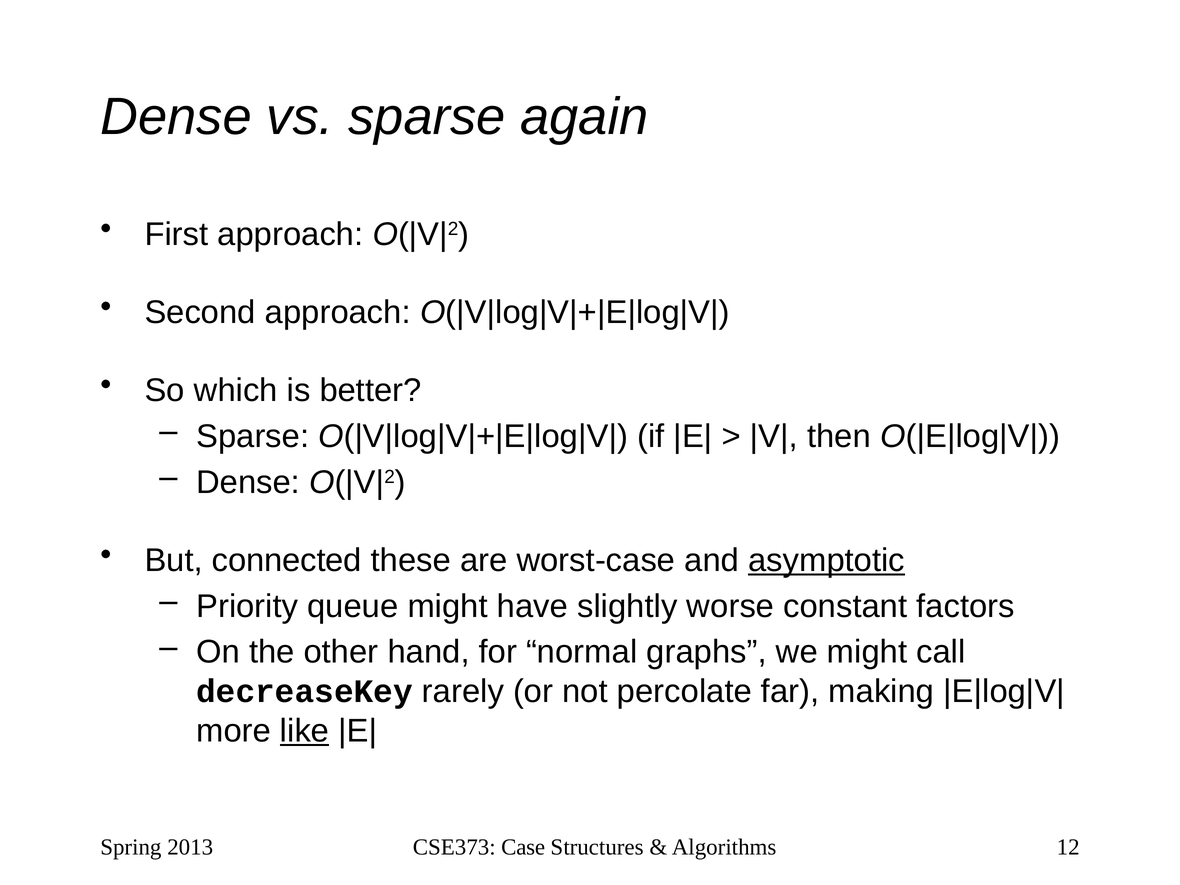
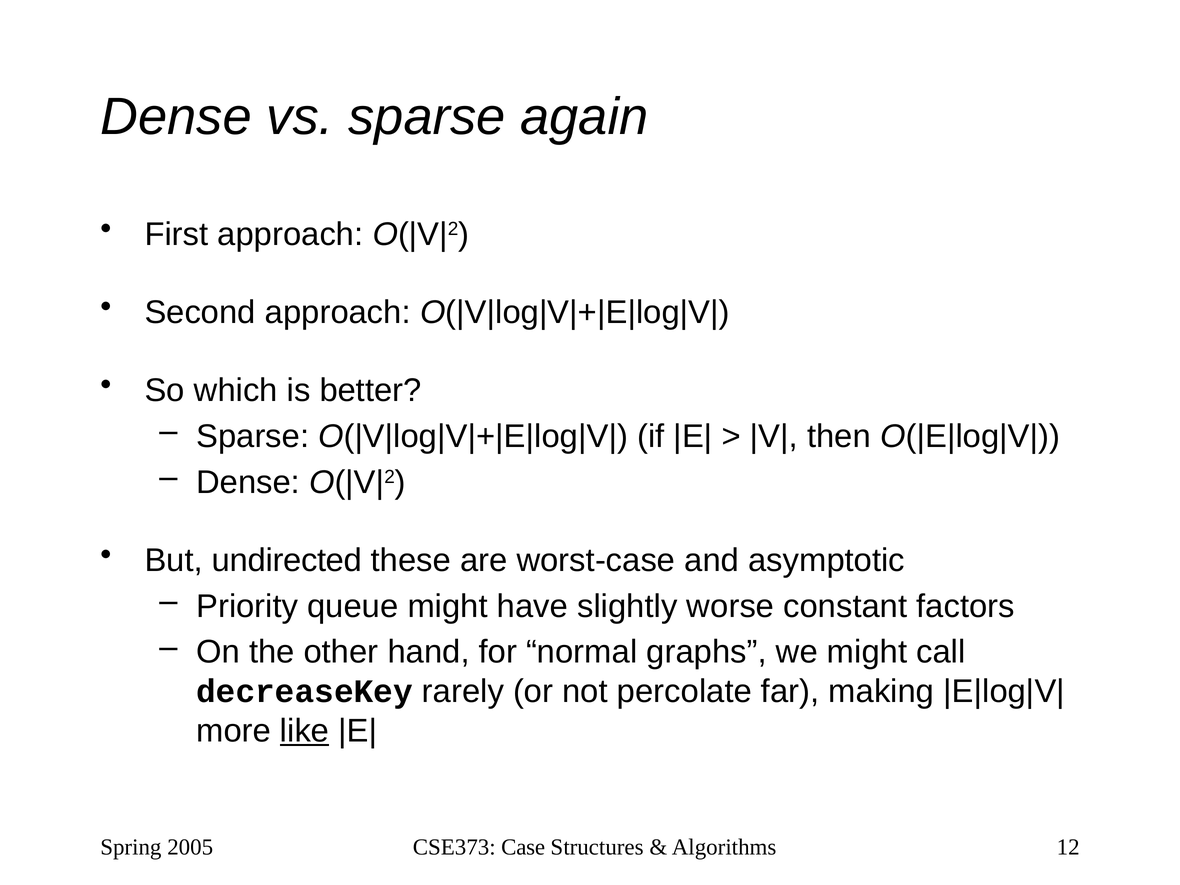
connected: connected -> undirected (287, 560)
asymptotic underline: present -> none (827, 560)
2013: 2013 -> 2005 (190, 847)
